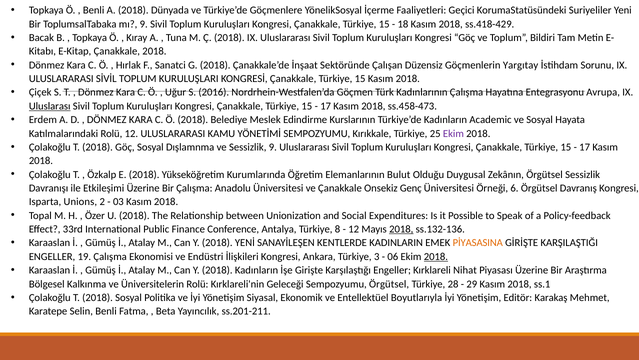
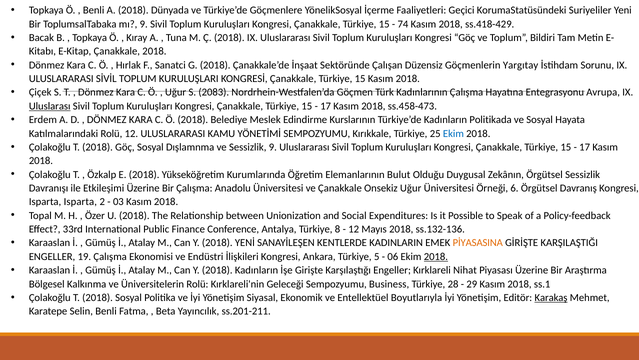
18: 18 -> 74 (403, 24)
2016: 2016 -> 2083 (214, 92)
Academic: Academic -> Politikada (491, 120)
Ekim colour: purple -> blue (453, 133)
Onsekiz Genç: Genç -> Uğur (411, 188)
Isparta Unions: Unions -> Isparta (80, 202)
2018 underline: present -> none (401, 229)
3: 3 -> 5 (377, 256)
Sempozyumu Örgütsel: Örgütsel -> Business (389, 284)
Karakaş underline: none -> present (551, 297)
